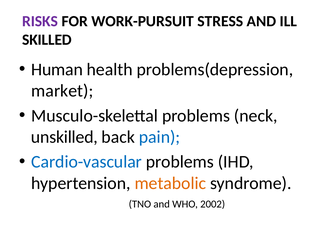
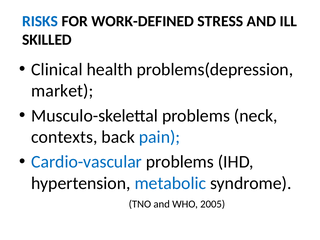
RISKS colour: purple -> blue (40, 21)
WORK-PURSUIT: WORK-PURSUIT -> WORK-DEFINED (143, 21)
Human: Human -> Clinical (57, 69)
unskilled: unskilled -> contexts (64, 137)
metabolic colour: orange -> blue (170, 183)
2002: 2002 -> 2005 (213, 204)
